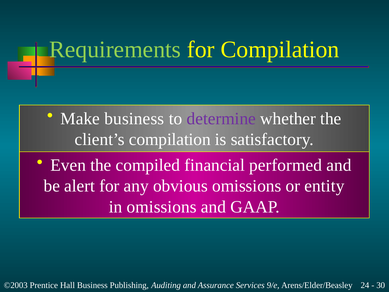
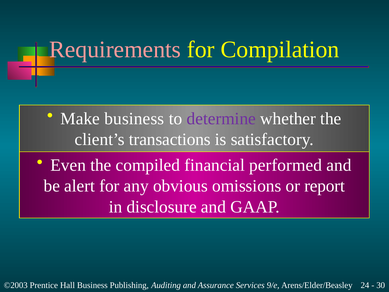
Requirements colour: light green -> pink (115, 50)
client’s compilation: compilation -> transactions (170, 139)
entity: entity -> report (325, 186)
in omissions: omissions -> disclosure (162, 207)
